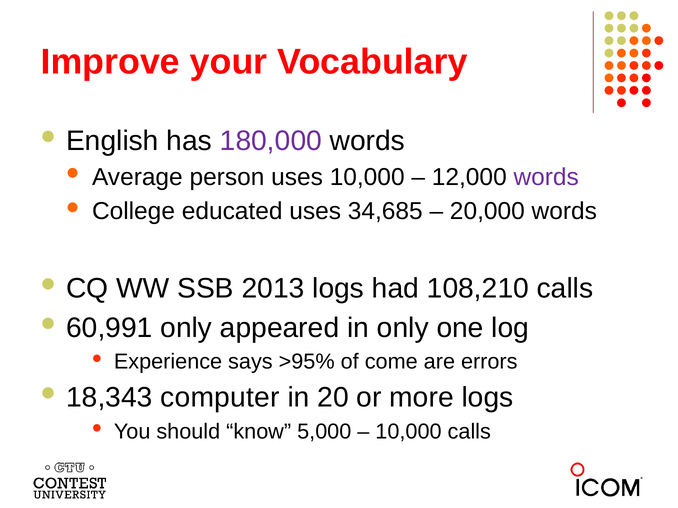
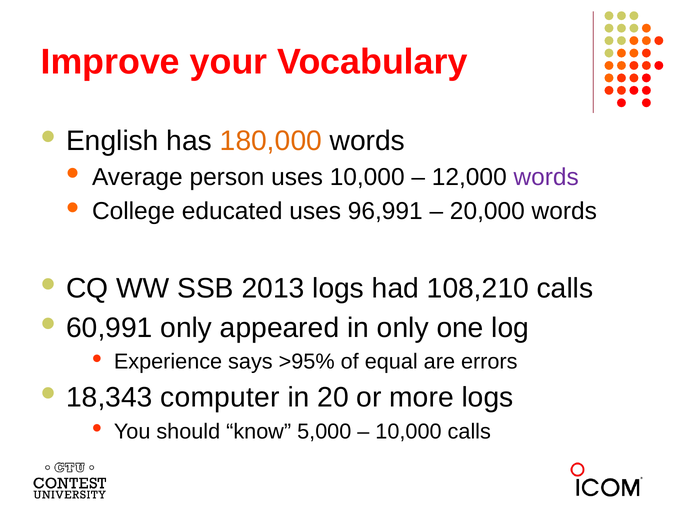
180,000 colour: purple -> orange (271, 141)
34,685: 34,685 -> 96,991 (385, 211)
come: come -> equal (391, 362)
